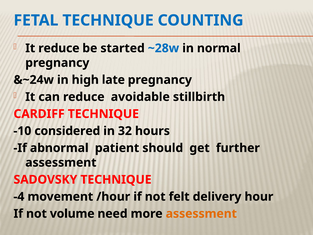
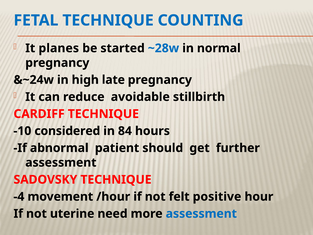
It reduce: reduce -> planes (59, 48)
32: 32 -> 84 (125, 131)
delivery: delivery -> positive (217, 196)
volume: volume -> uterine (72, 213)
assessment colour: orange -> blue (201, 213)
